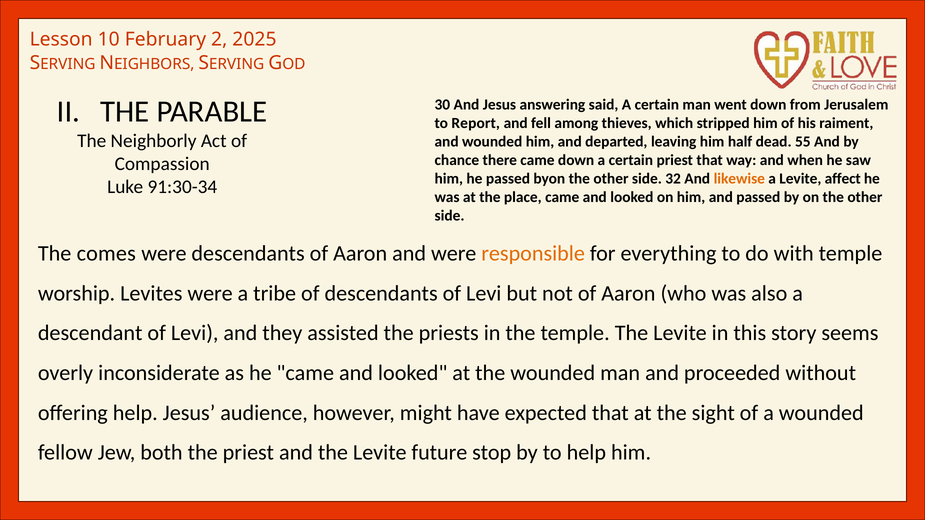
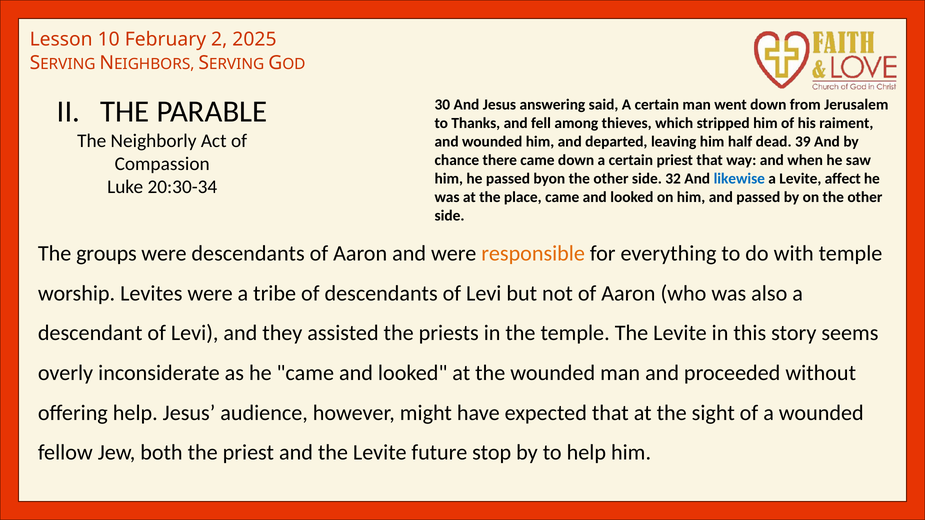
Report: Report -> Thanks (476, 123)
55: 55 -> 39 (803, 142)
likewise colour: orange -> blue (739, 179)
91:30-34: 91:30-34 -> 20:30-34 (182, 187)
comes: comes -> groups (106, 254)
